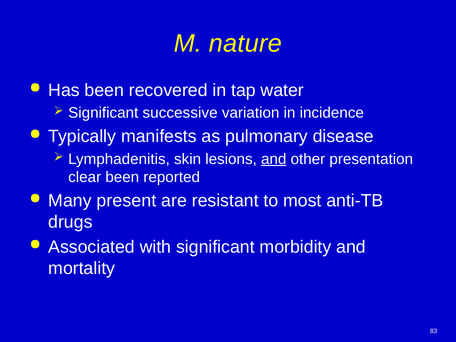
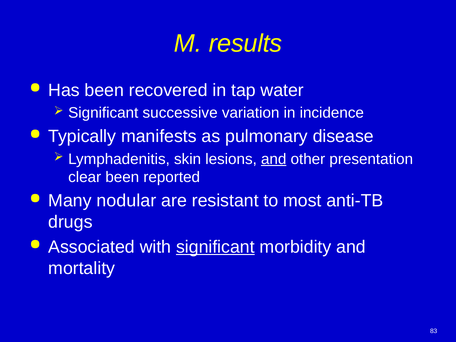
nature: nature -> results (246, 44)
present: present -> nodular (126, 201)
significant underline: none -> present (215, 247)
